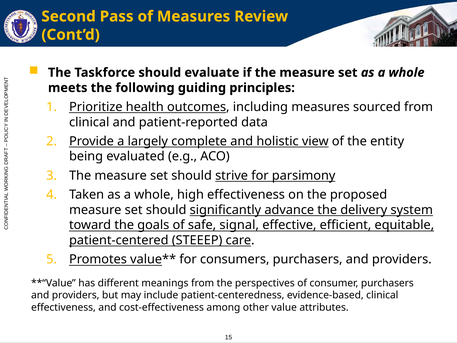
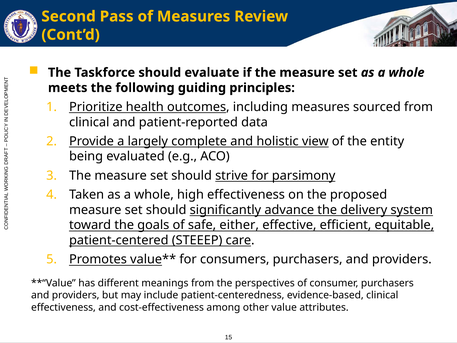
signal: signal -> either (239, 225)
